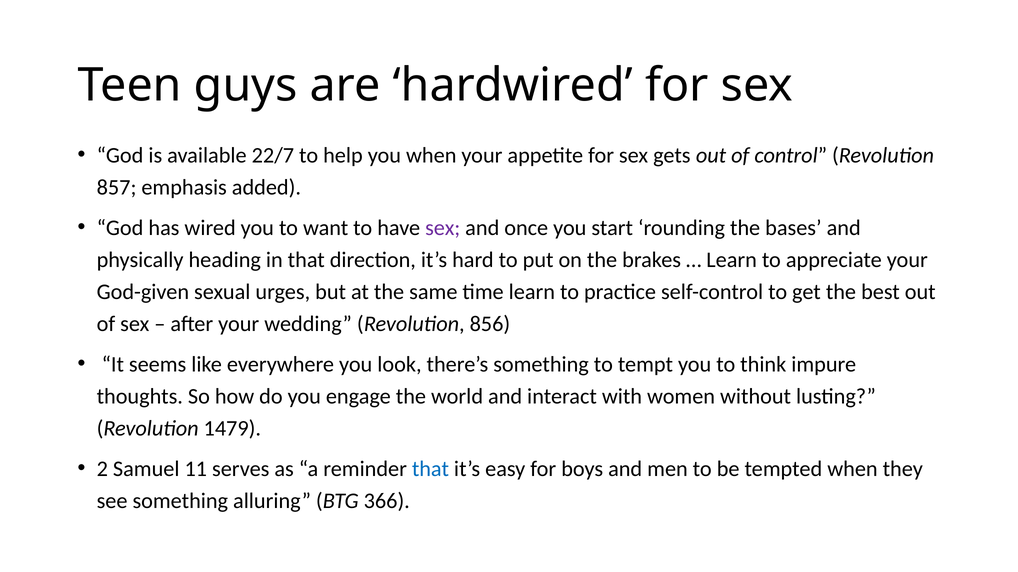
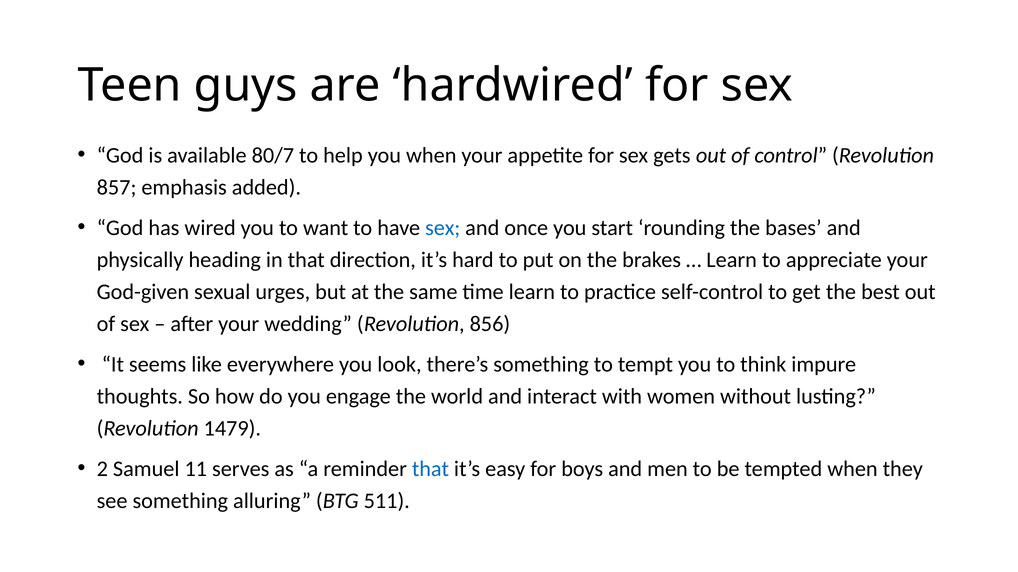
22/7: 22/7 -> 80/7 (273, 155)
sex colour: purple -> blue (443, 228)
366: 366 -> 511 (387, 501)
